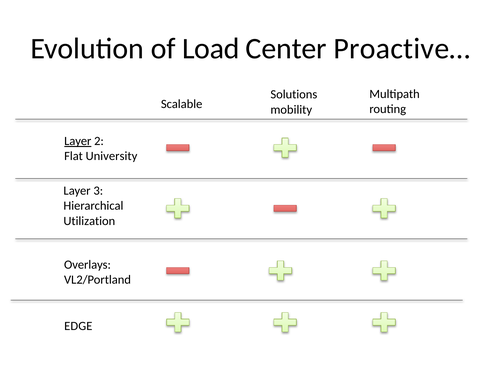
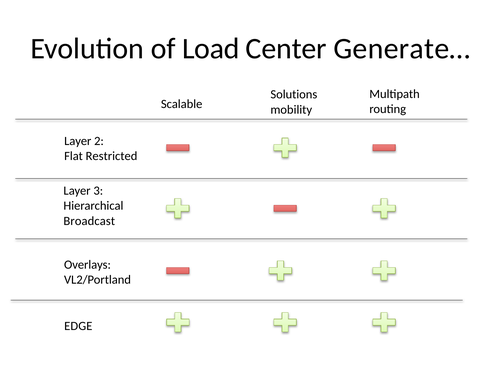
Proactive…: Proactive… -> Generate… (402, 48)
Layer underline: present -> none (78, 141)
University: University -> Restricted (112, 156)
Utilization: Utilization -> Broadcast (89, 221)
